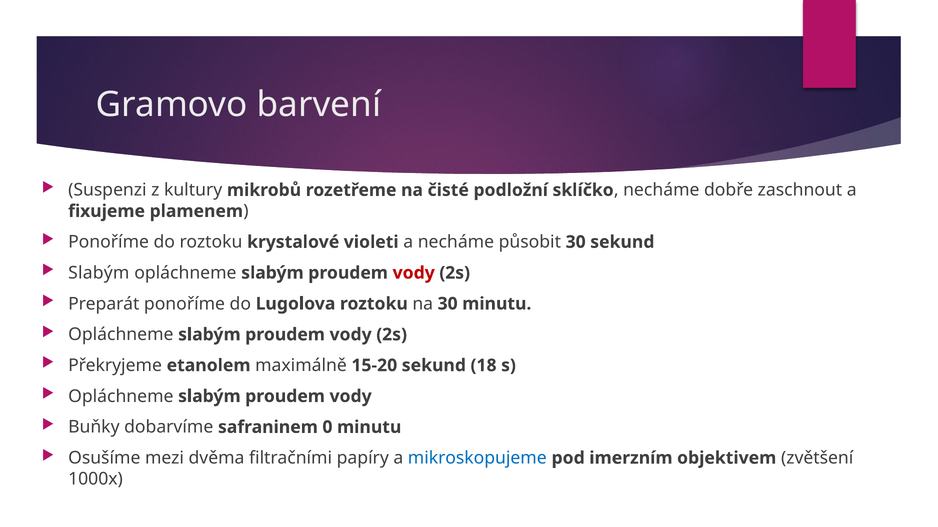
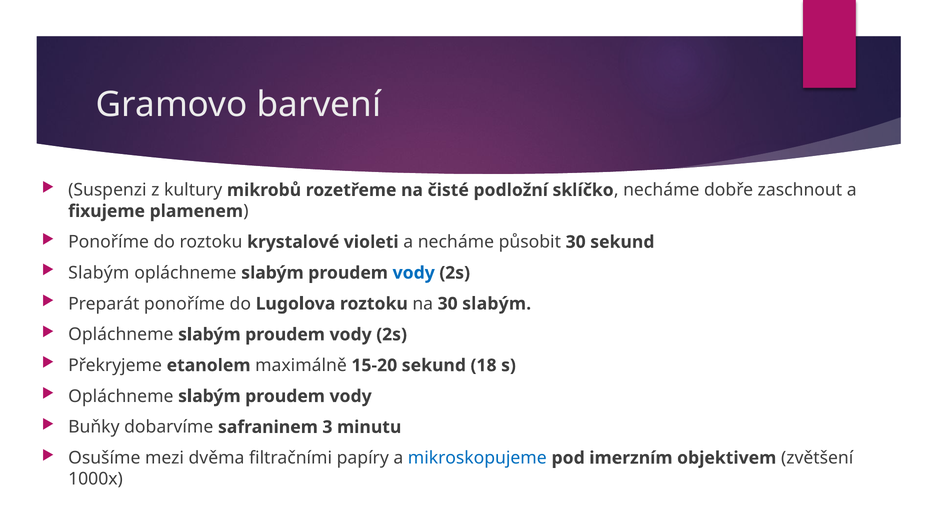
vody colour: red -> blue (414, 273)
30 minutu: minutu -> slabým (497, 304)
0: 0 -> 3 (327, 428)
